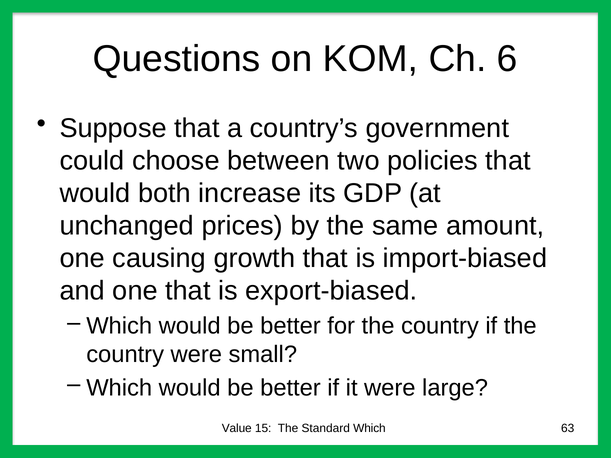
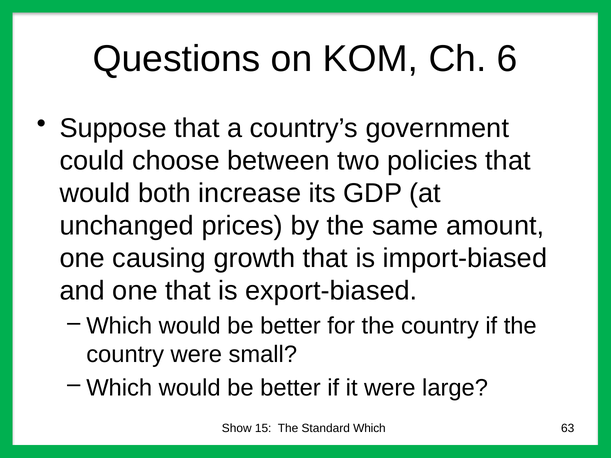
Value: Value -> Show (237, 428)
